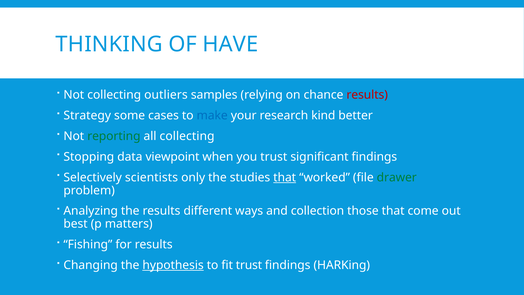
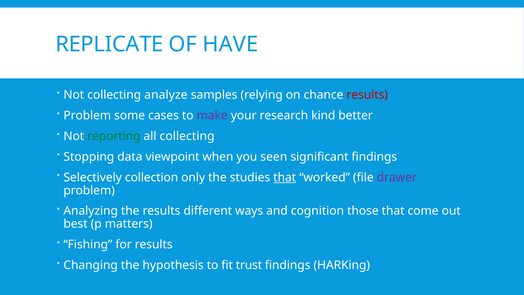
THINKING: THINKING -> REPLICATE (109, 44)
outliers: outliers -> analyze (166, 95)
Strategy: Strategy -> Problem (87, 115)
make colour: blue -> purple (212, 115)
you trust: trust -> seen (274, 157)
scientists: scientists -> collection (152, 177)
drawer colour: green -> purple (397, 177)
collection: collection -> cognition (317, 211)
hypothesis underline: present -> none (173, 265)
